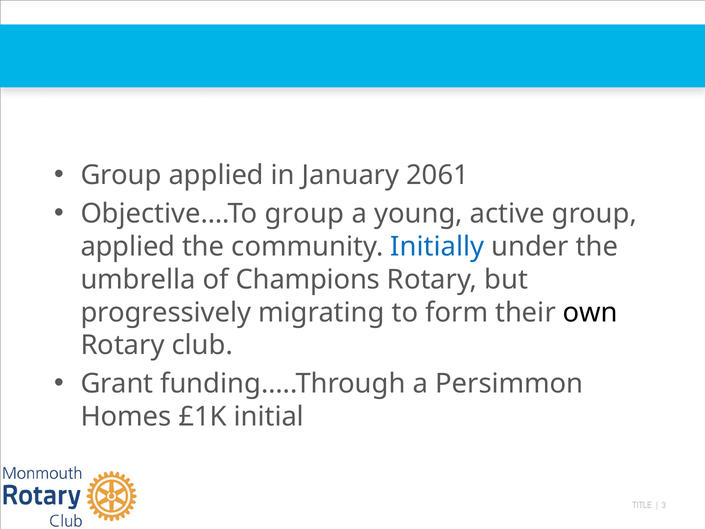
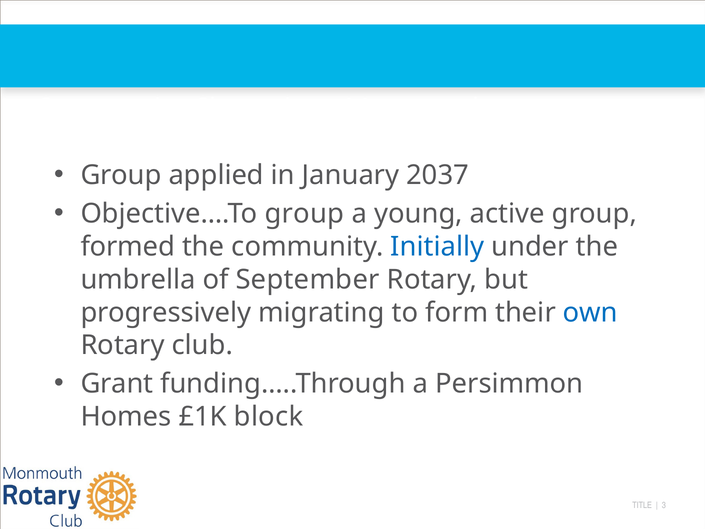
2061: 2061 -> 2037 (438, 175)
applied: applied -> formed (128, 247)
of Champions: Champions -> September (308, 279)
own colour: black -> blue (590, 312)
initial: initial -> block (269, 417)
